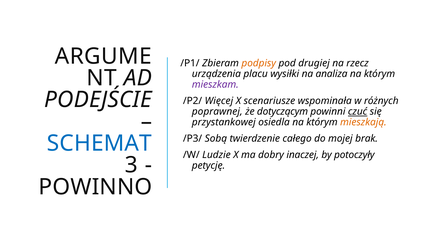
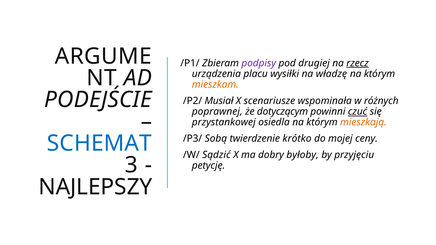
podpisy colour: orange -> purple (259, 63)
rzecz underline: none -> present (358, 63)
analiza: analiza -> władzę (331, 74)
mieszkam colour: purple -> orange (215, 85)
Więcej: Więcej -> Musiał (219, 101)
całego: całego -> krótko (297, 139)
brak: brak -> ceny (367, 139)
Ludzie: Ludzie -> Sądzić (216, 155)
inaczej: inaczej -> byłoby (303, 155)
potoczyły: potoczyły -> przyjęciu (354, 155)
POWINNO: POWINNO -> NAJLEPSZY (96, 187)
